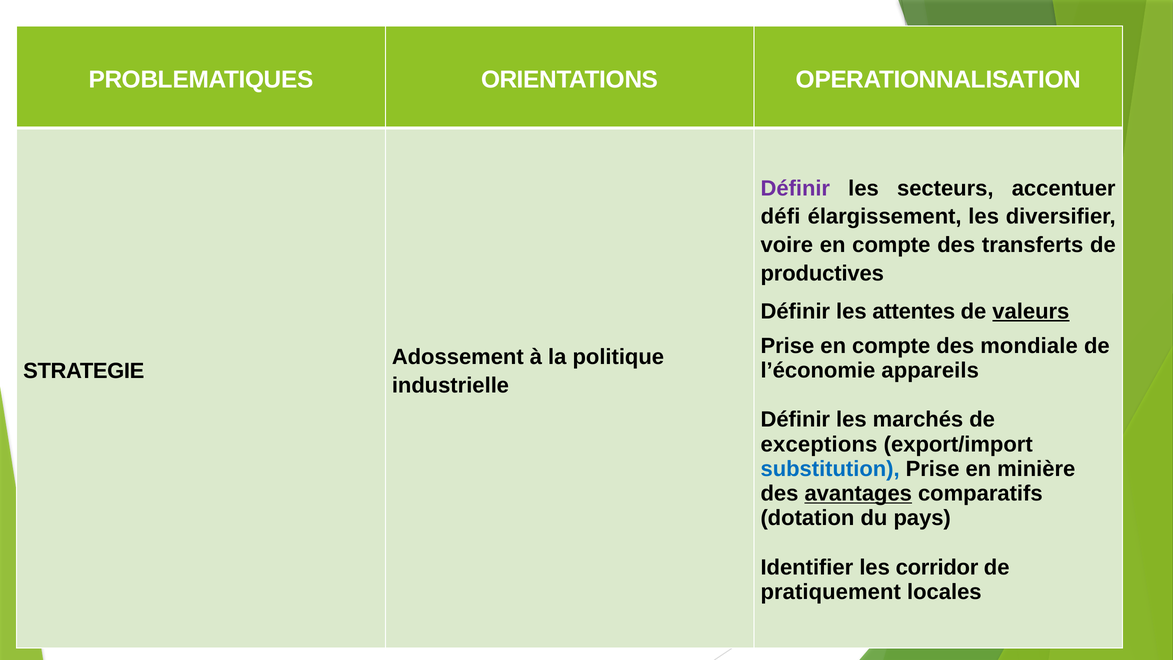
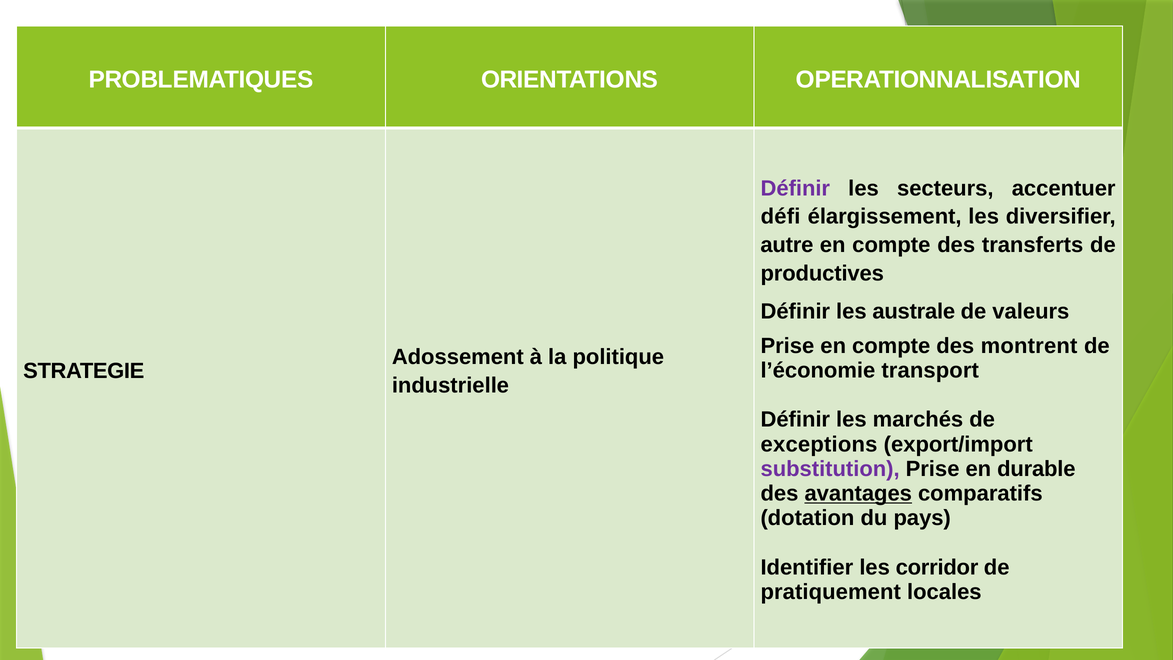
voire: voire -> autre (787, 245)
attentes: attentes -> australe (914, 311)
valeurs underline: present -> none (1031, 311)
mondiale: mondiale -> montrent (1029, 346)
appareils: appareils -> transport (930, 370)
substitution colour: blue -> purple (830, 469)
minière: minière -> durable (1036, 469)
